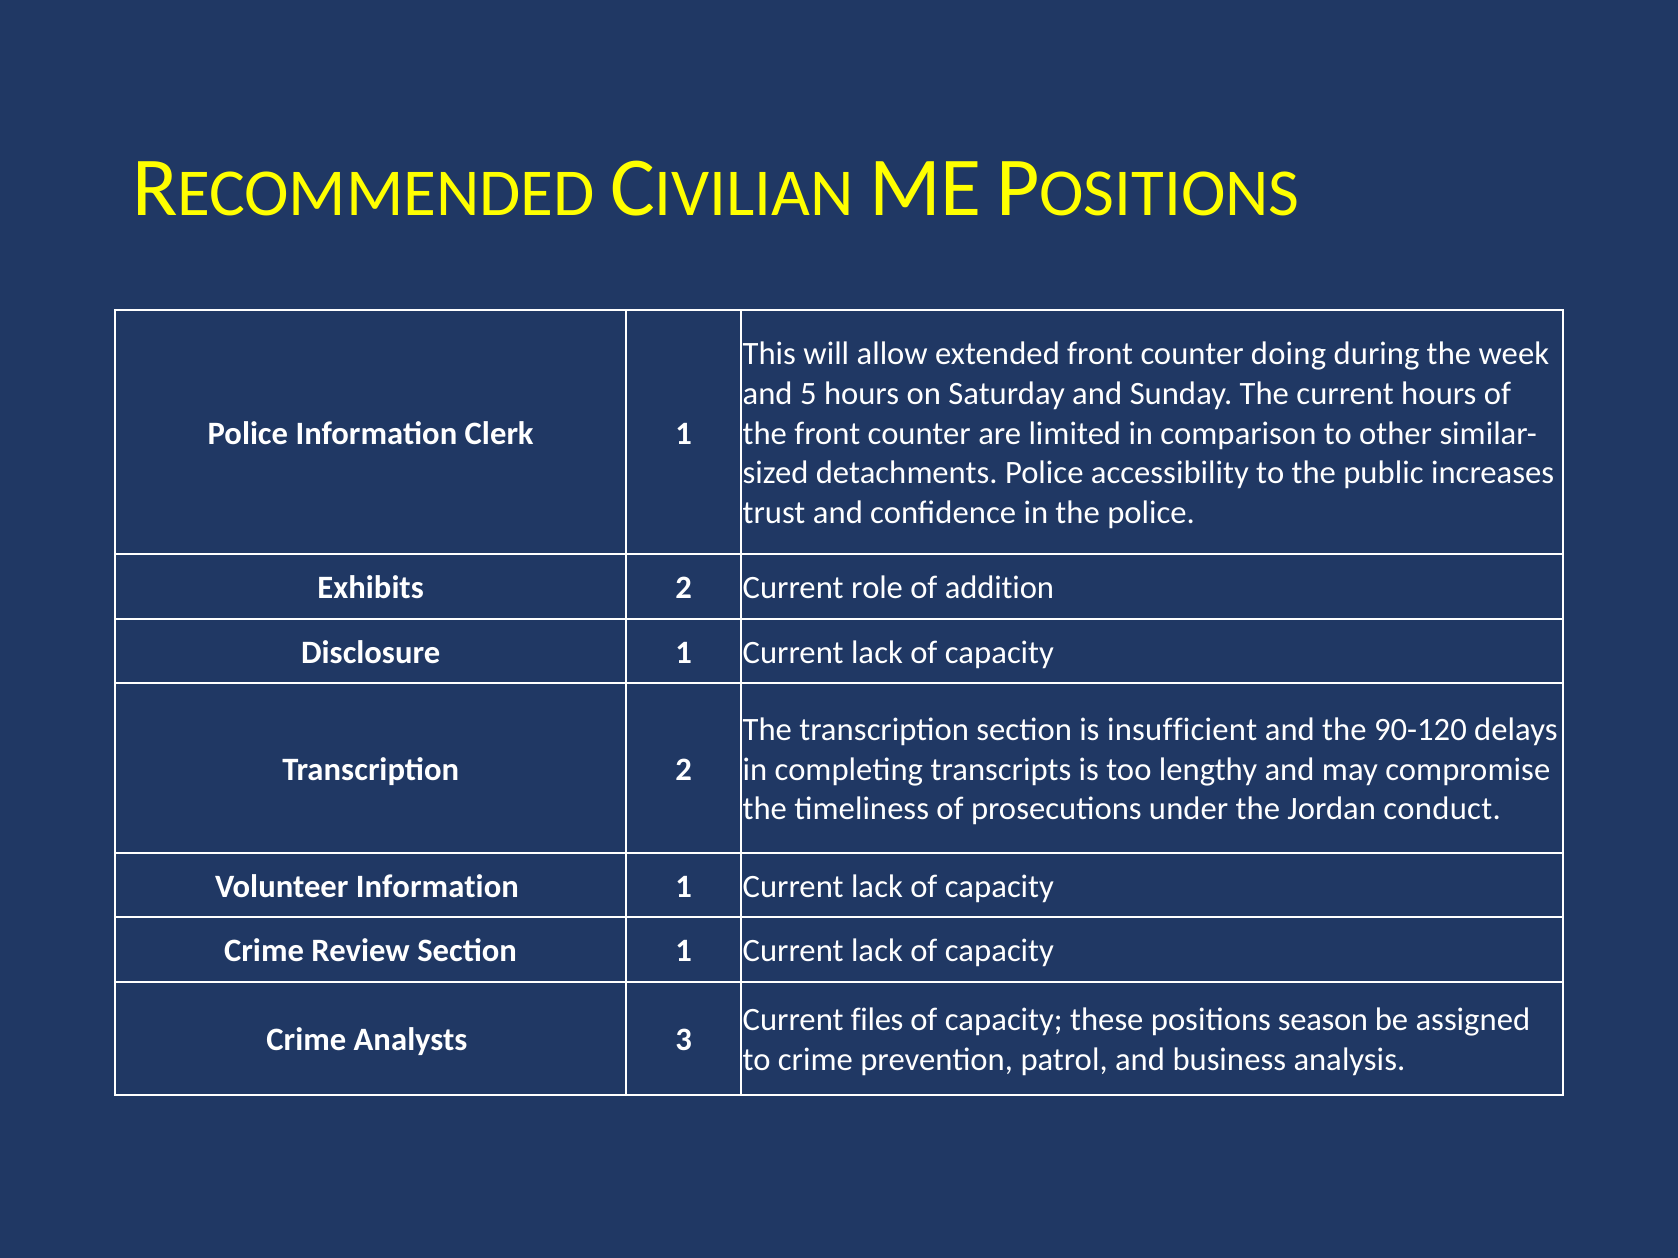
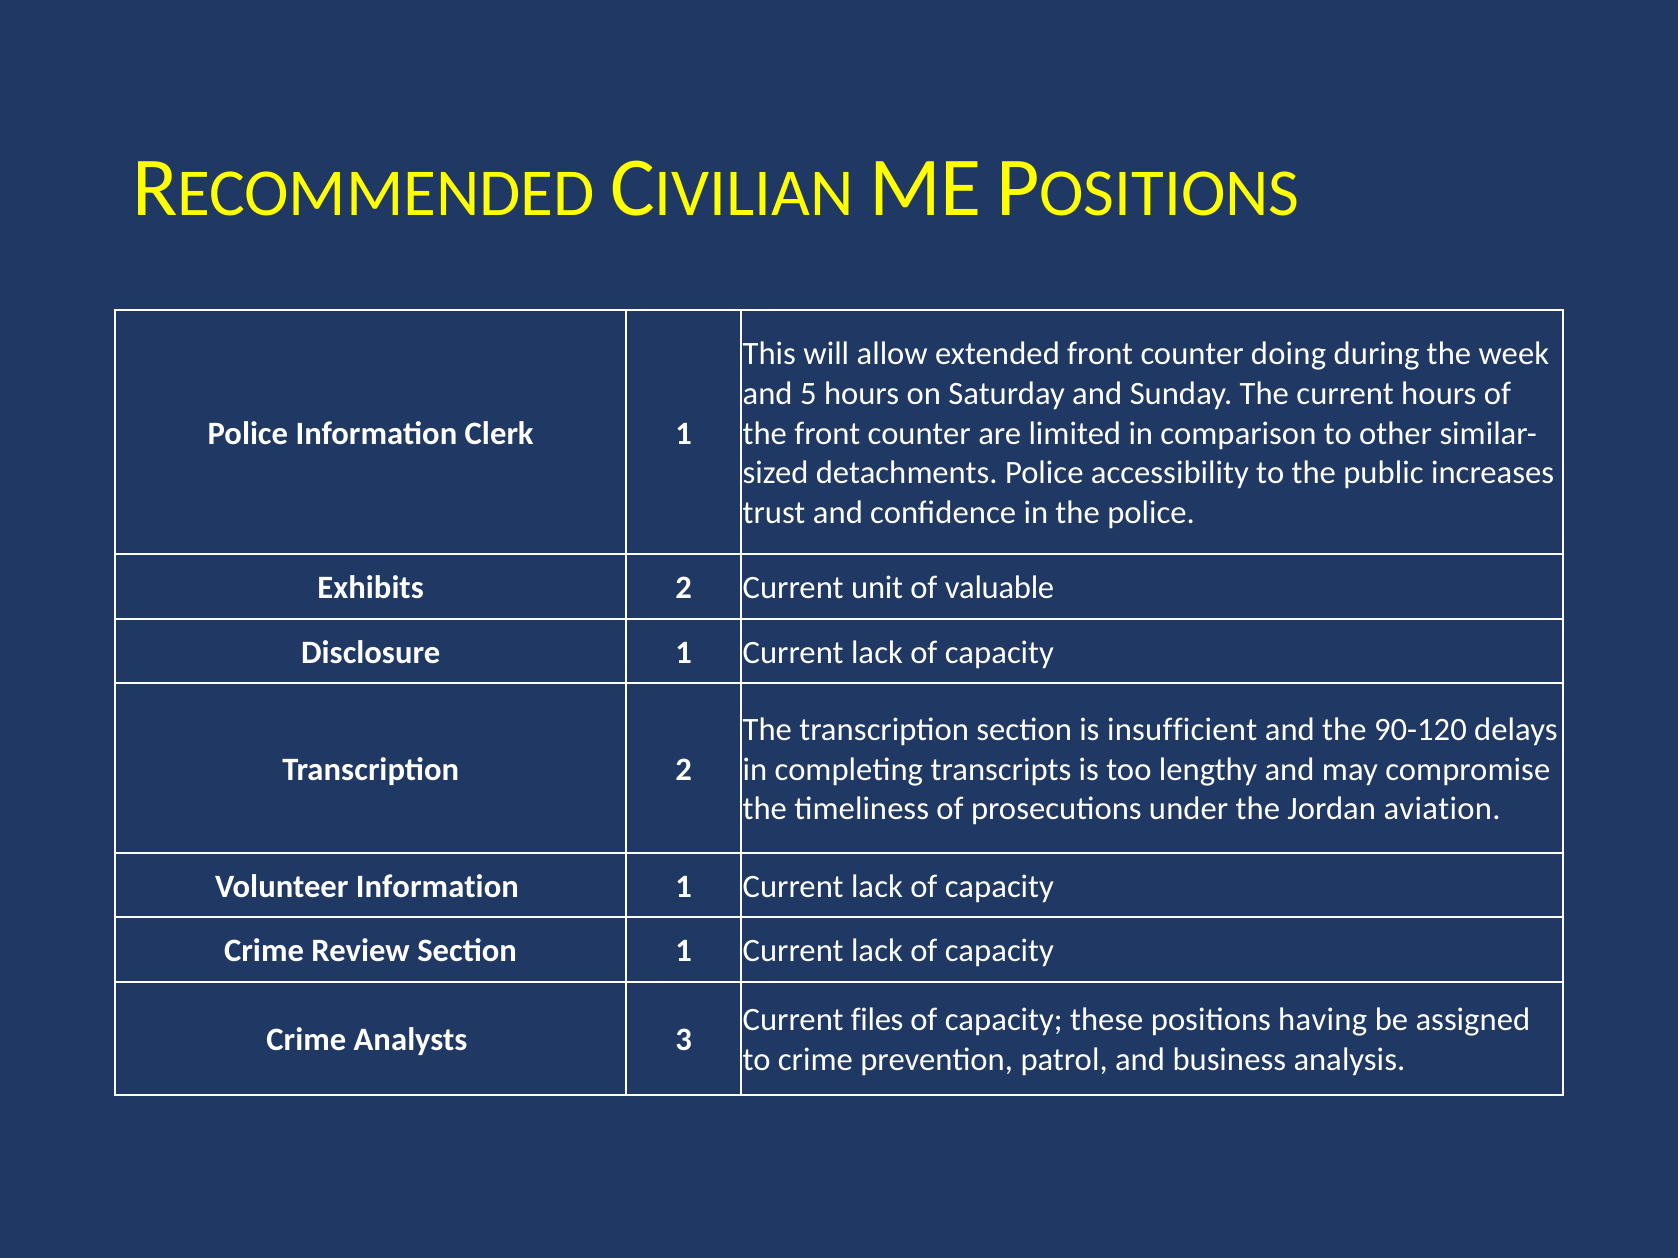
role: role -> unit (877, 588)
addition: addition -> valuable (999, 588)
conduct: conduct -> aviation (1442, 809)
season: season -> having (1323, 1020)
